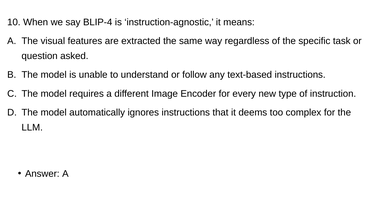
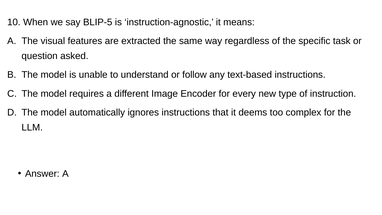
BLIP-4: BLIP-4 -> BLIP-5 (98, 22)
